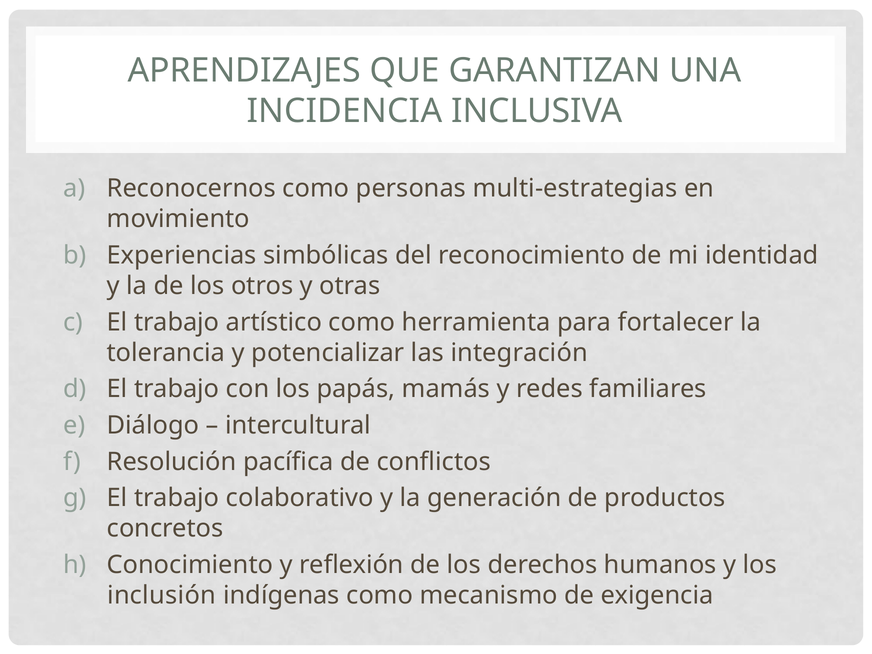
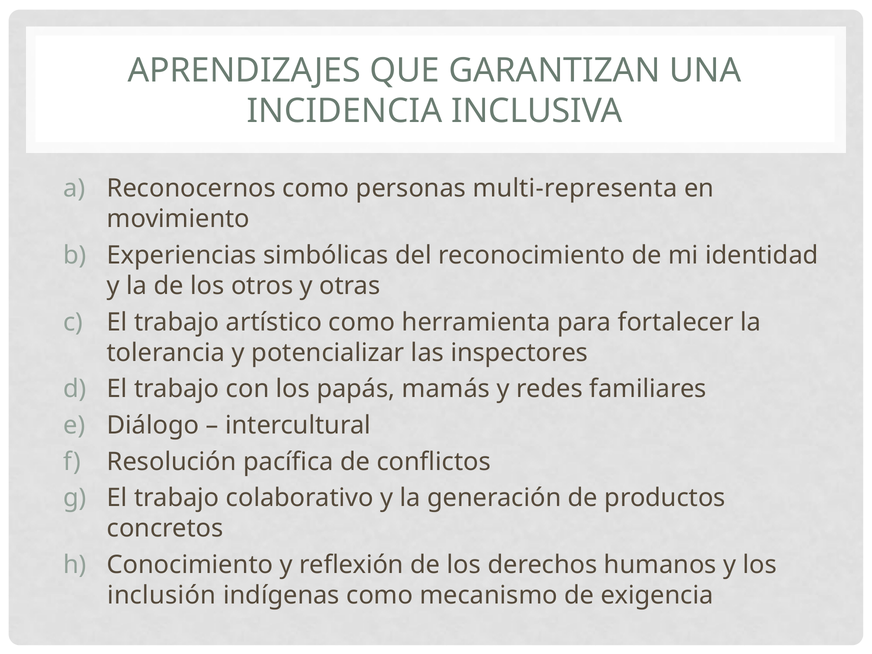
multi-estrategias: multi-estrategias -> multi-representa (575, 189)
integración: integración -> inspectores (519, 353)
